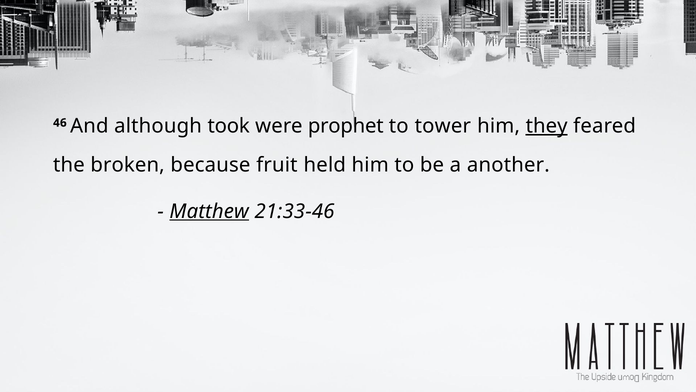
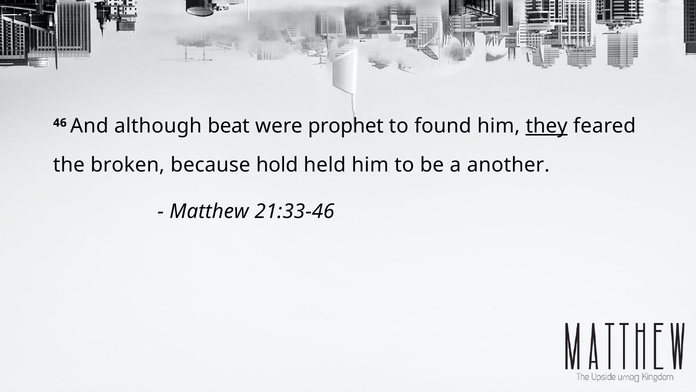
took: took -> beat (229, 126)
tower: tower -> found (443, 126)
fruit: fruit -> hold (277, 165)
Matthew underline: present -> none (209, 211)
